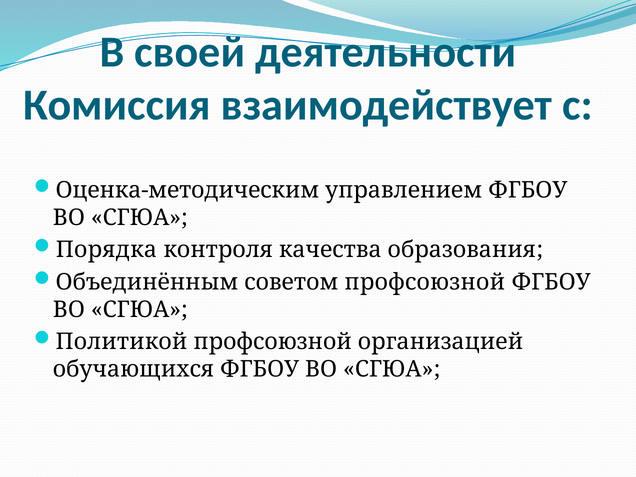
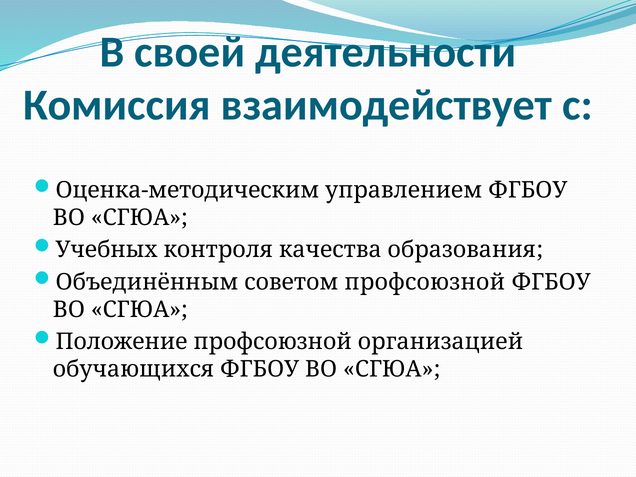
Порядка: Порядка -> Учебных (107, 250)
Политикой: Политикой -> Положение (122, 342)
